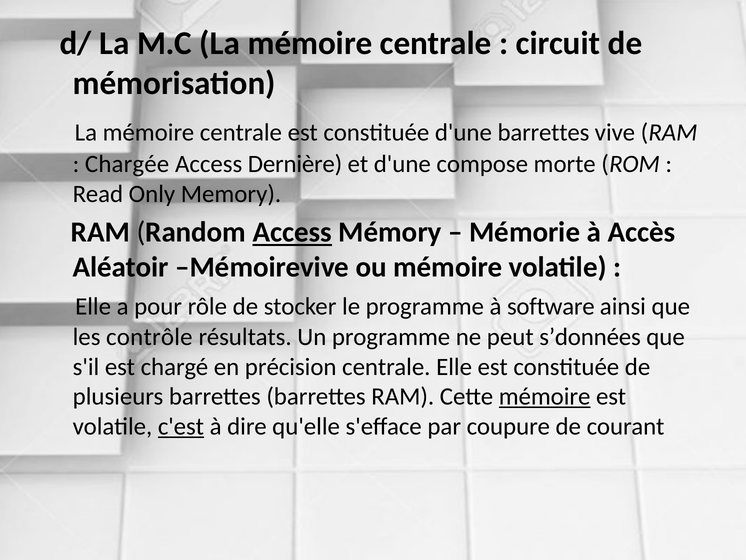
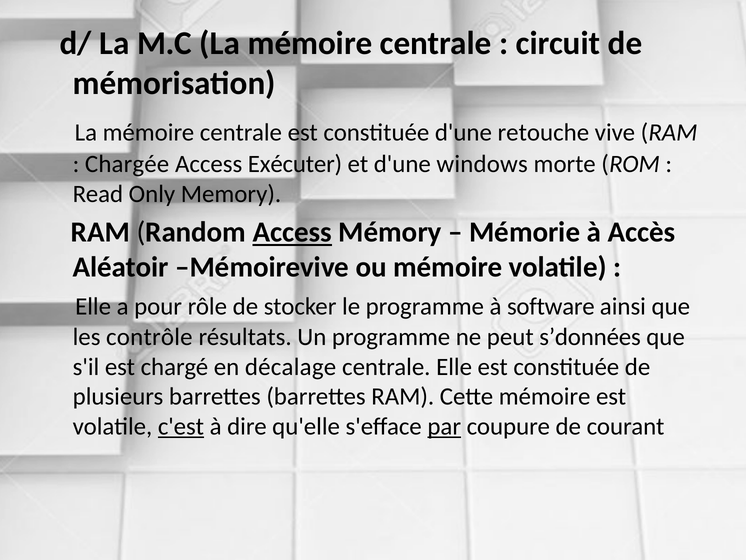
d'une barrettes: barrettes -> retouche (543, 132)
Dernière: Dernière -> Exécuter (295, 164)
compose: compose -> windows (482, 164)
précision: précision -> décalage (291, 367)
mémoire underline: present -> none (545, 396)
par underline: none -> present (444, 426)
